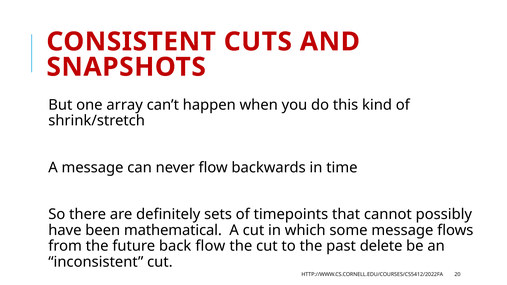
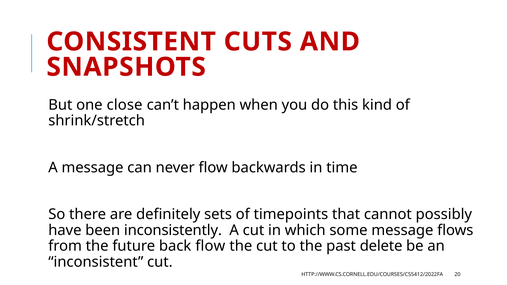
array: array -> close (125, 105)
mathematical: mathematical -> inconsistently (173, 230)
